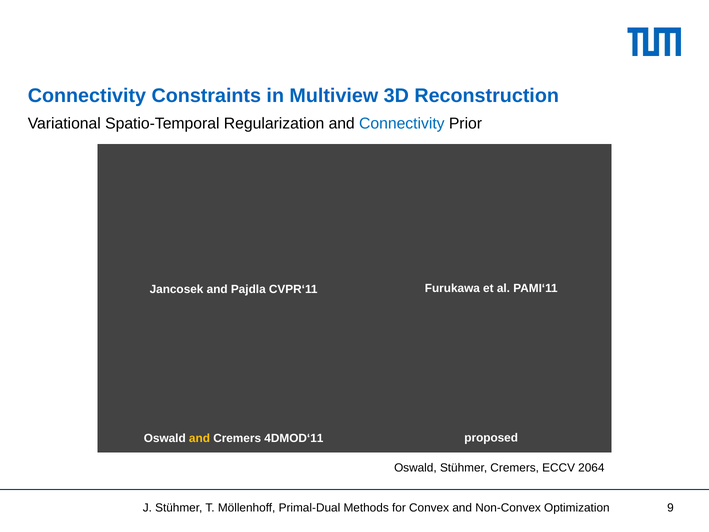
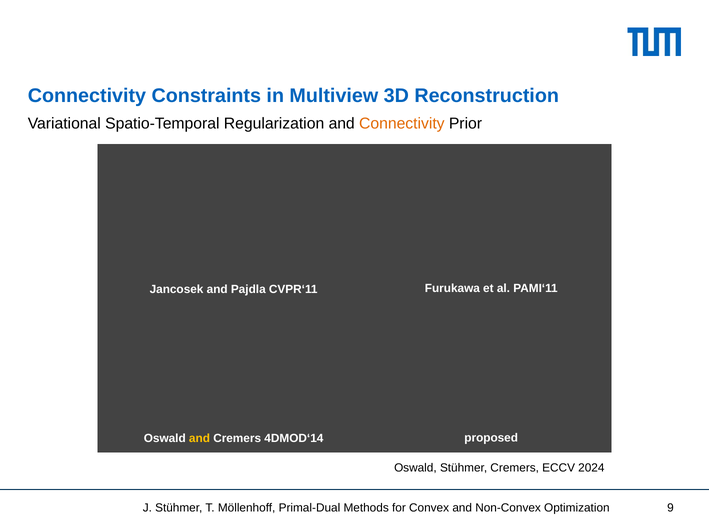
Connectivity colour: blue -> orange (402, 124)
4DMOD‘11: 4DMOD‘11 -> 4DMOD‘14 (294, 438)
2064: 2064 -> 2024 (591, 468)
